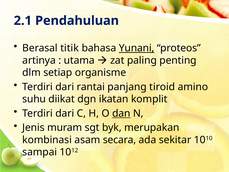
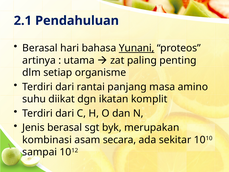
titik: titik -> hari (70, 48)
tiroid: tiroid -> masa (162, 87)
dan underline: present -> none (121, 113)
Jenis muram: muram -> berasal (65, 127)
